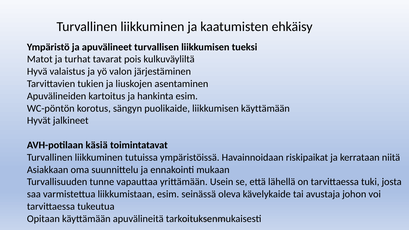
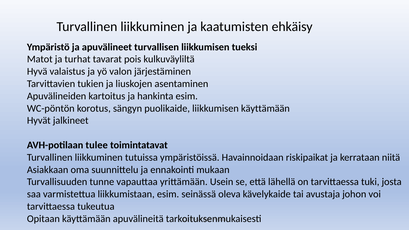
käsiä: käsiä -> tulee (97, 145)
